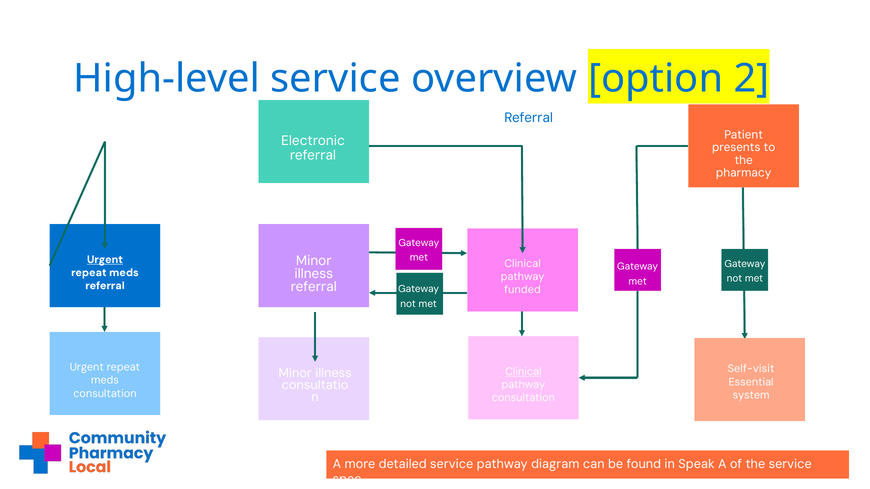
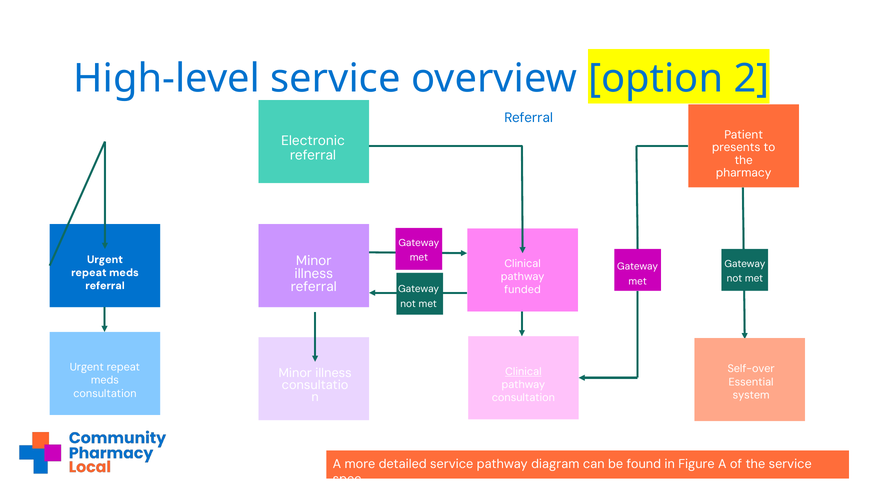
Urgent underline: present -> none (105, 260)
Self-visit: Self-visit -> Self-over (751, 369)
Speak: Speak -> Figure (696, 464)
